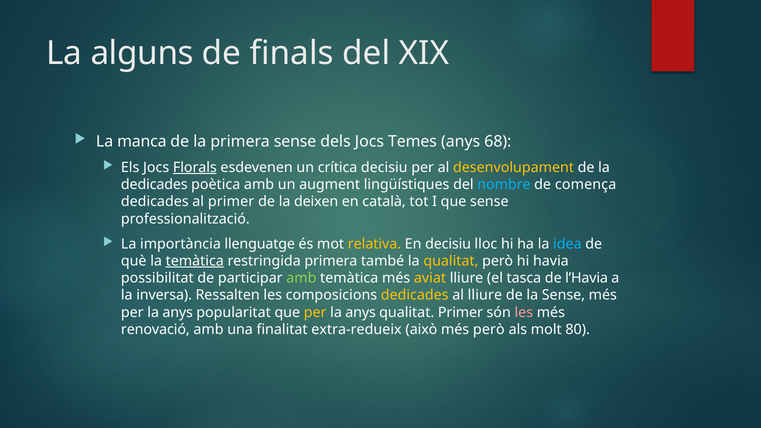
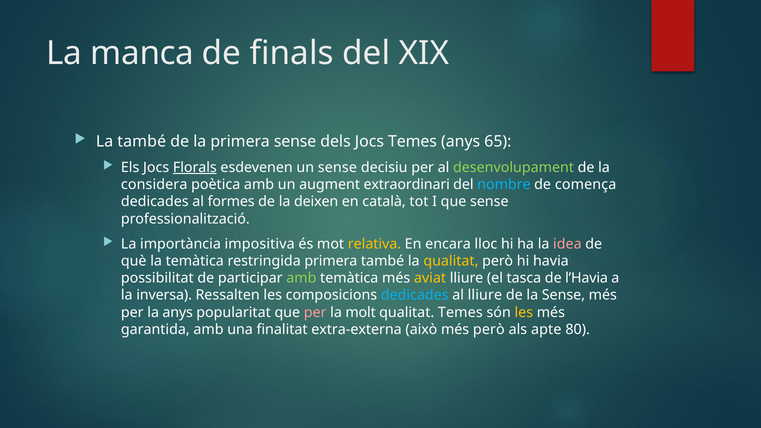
alguns: alguns -> manca (142, 53)
La manca: manca -> també (142, 142)
68: 68 -> 65 (498, 142)
un crítica: crítica -> sense (337, 168)
desenvolupament colour: yellow -> light green (514, 168)
dedicades: dedicades -> considera (154, 185)
lingüístiques: lingüístiques -> extraordinari (407, 185)
al primer: primer -> formes (231, 202)
llenguatge: llenguatge -> impositiva (260, 244)
En decisiu: decisiu -> encara (448, 244)
idea colour: light blue -> pink (567, 244)
temàtica underline: present -> none (195, 261)
dedicades colour: yellow -> light blue (415, 295)
per colour: yellow -> pink (315, 312)
anys: anys -> molt (361, 312)
qualitat Primer: Primer -> Temes (460, 312)
les colour: pink -> yellow (524, 312)
renovació: renovació -> garantida (155, 330)
extra-redueix: extra-redueix -> extra-externa (357, 330)
molt: molt -> apte (546, 330)
